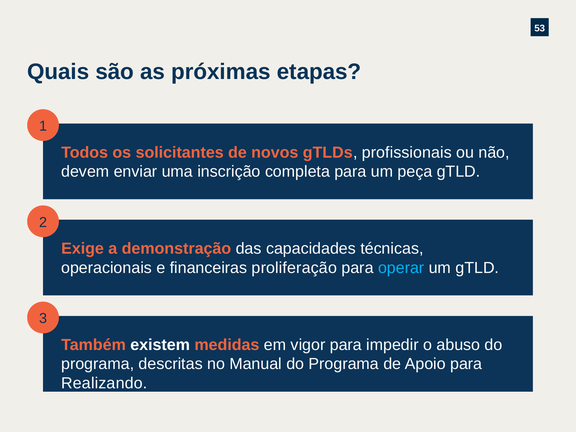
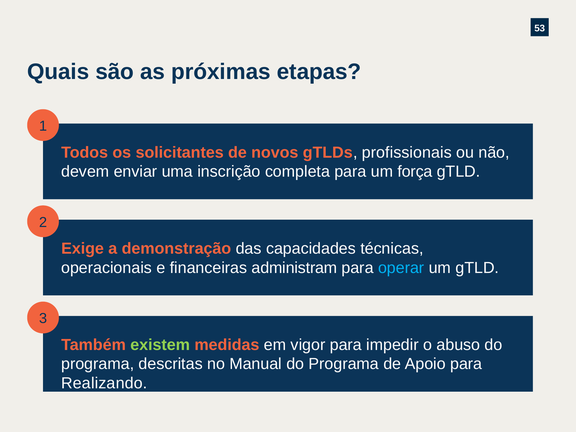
peça: peça -> força (415, 172)
proliferação: proliferação -> administram (294, 268)
existem colour: white -> light green (160, 345)
